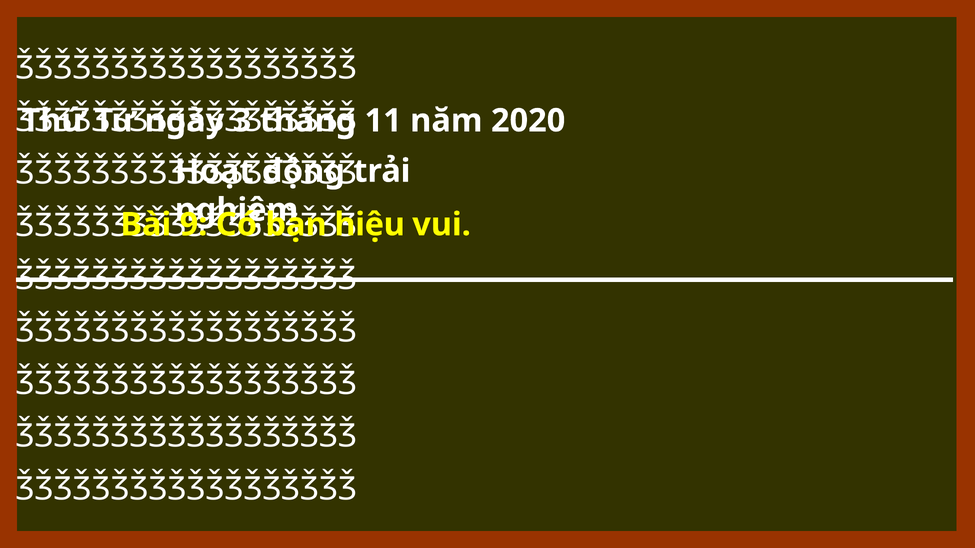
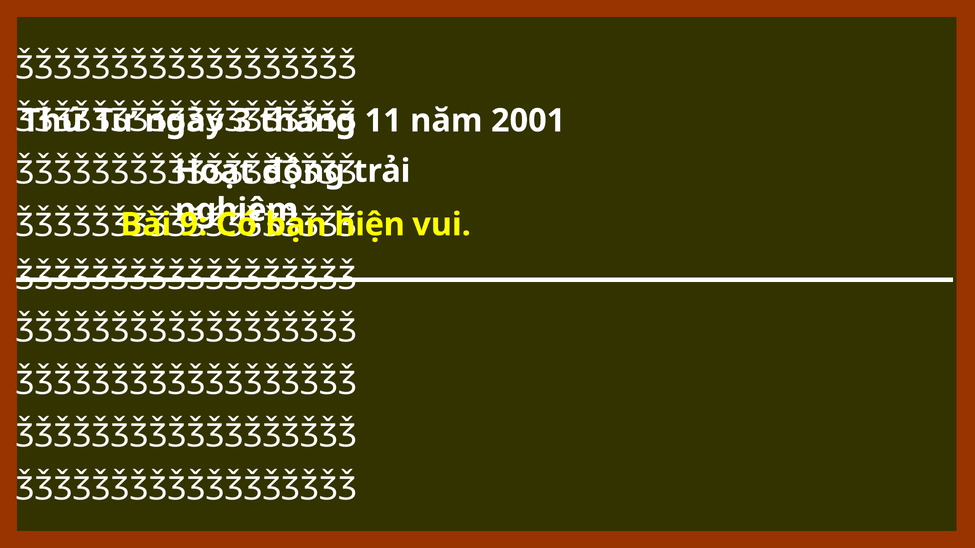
2020: 2020 -> 2001 (528, 121)
hiệu: hiệu -> hiện (370, 225)
